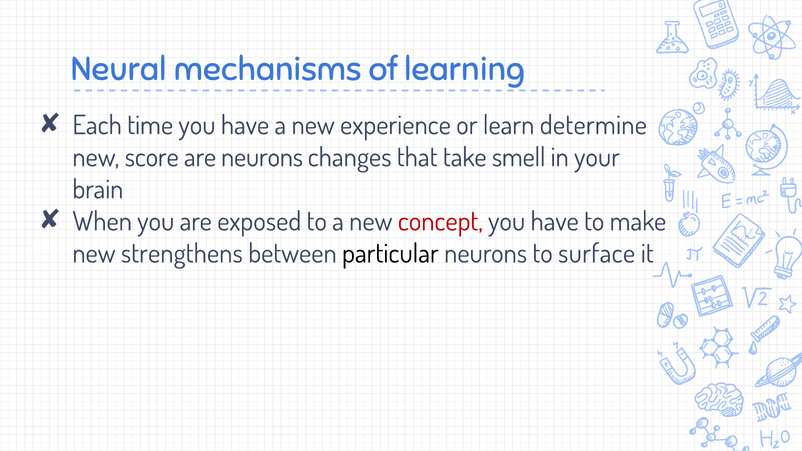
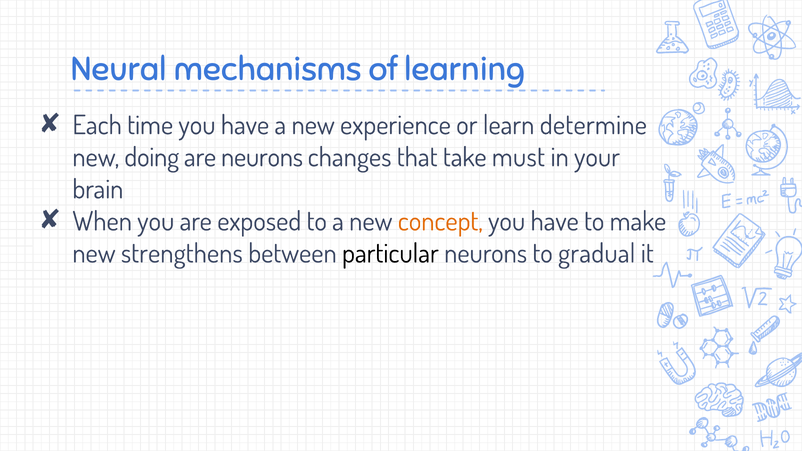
score: score -> doing (152, 158)
smell: smell -> must (518, 158)
concept colour: red -> orange (440, 222)
surface: surface -> gradual (597, 254)
